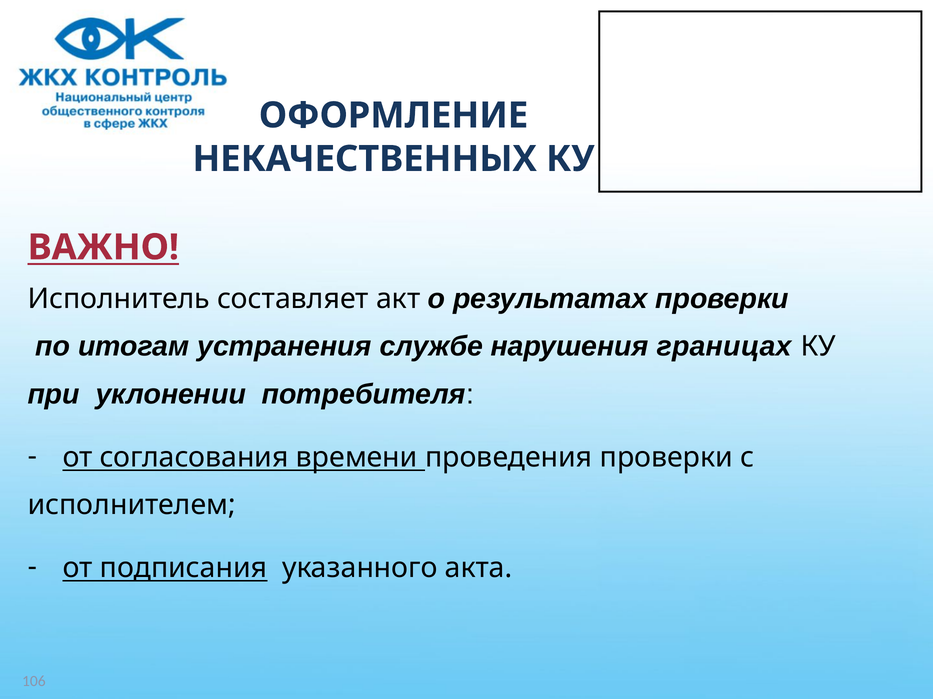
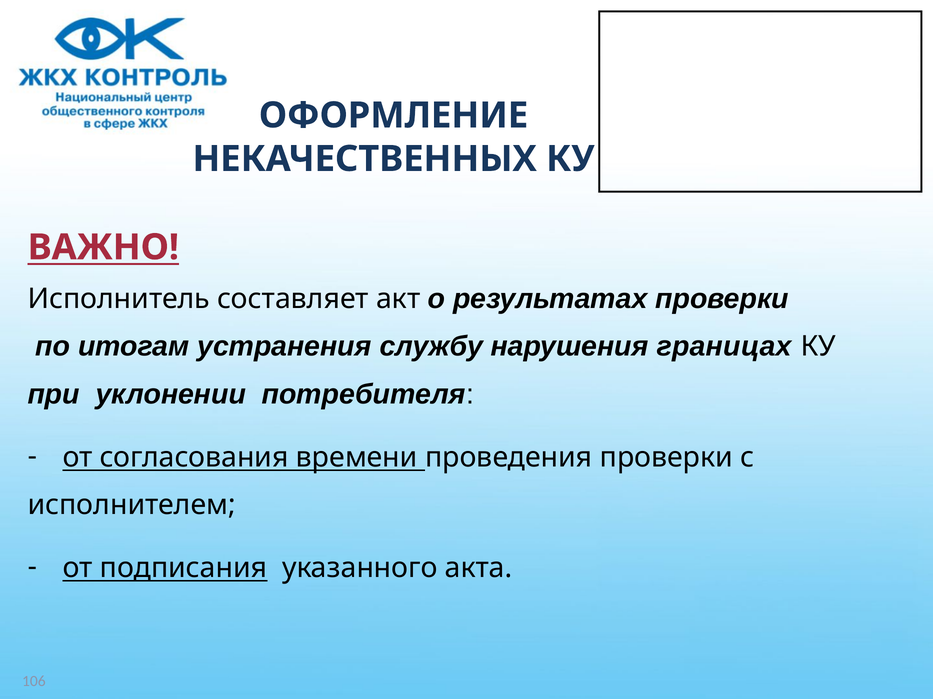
службе: службе -> службу (431, 347)
